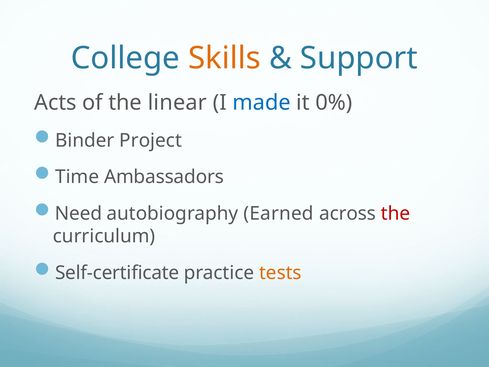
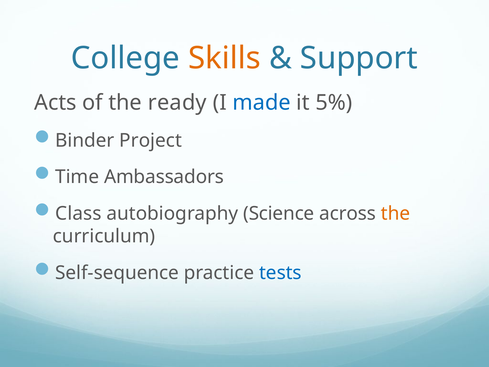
linear: linear -> ready (177, 103)
0%: 0% -> 5% (334, 103)
Need: Need -> Class (78, 213)
Earned: Earned -> Science (279, 213)
the colour: red -> orange (396, 213)
Self-certificate: Self-certificate -> Self-sequence (117, 273)
tests colour: orange -> blue (280, 273)
